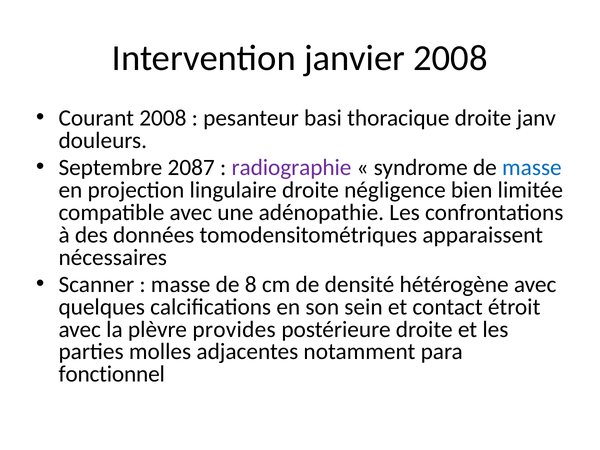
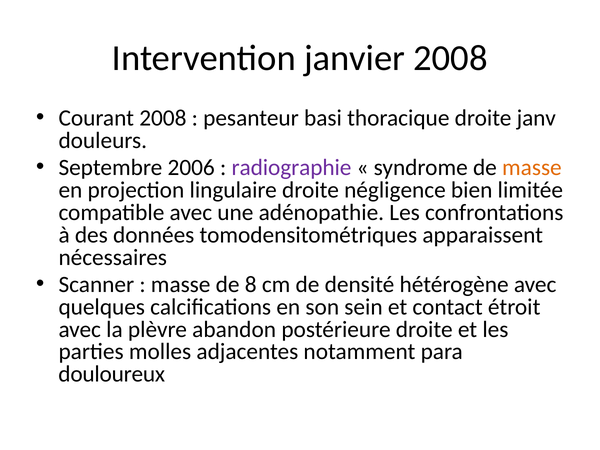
2087: 2087 -> 2006 (191, 168)
masse colour: blue -> orange (532, 168)
provides: provides -> abandon (234, 329)
fonctionnel: fonctionnel -> douloureux (112, 374)
